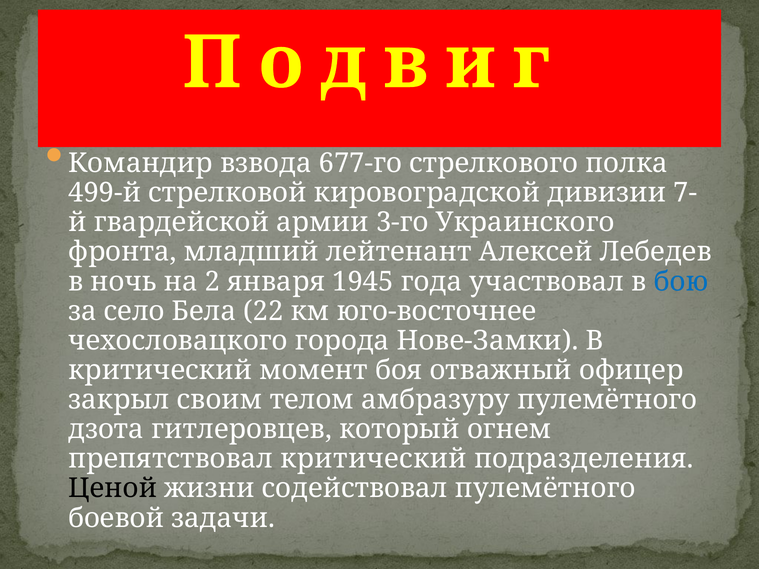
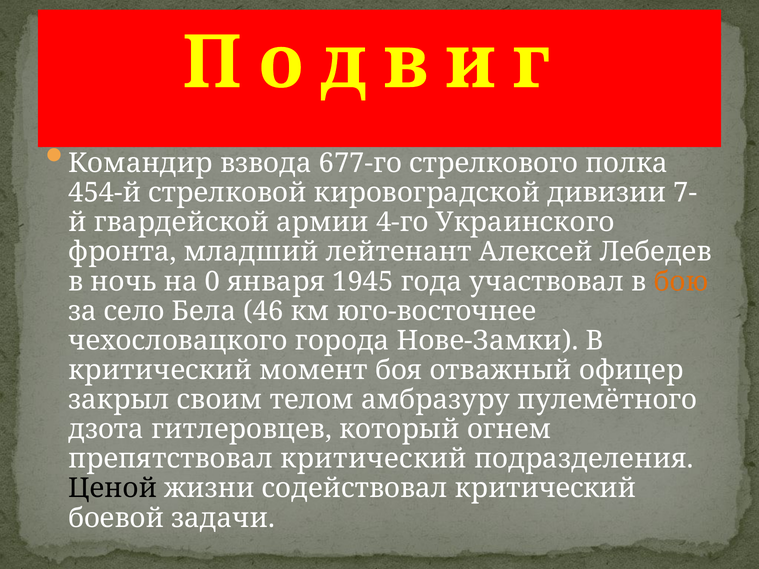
499-й: 499-й -> 454-й (105, 193)
3-го: 3-го -> 4-го (402, 222)
2: 2 -> 0 (213, 282)
бою colour: blue -> orange (681, 282)
22: 22 -> 46 (263, 311)
содействовал пулемётного: пулемётного -> критический (546, 489)
